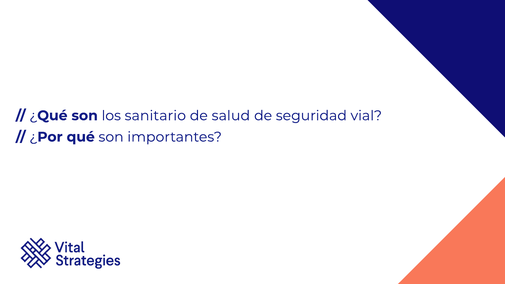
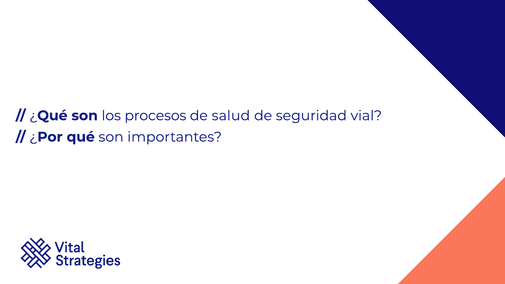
sanitario: sanitario -> procesos (155, 116)
